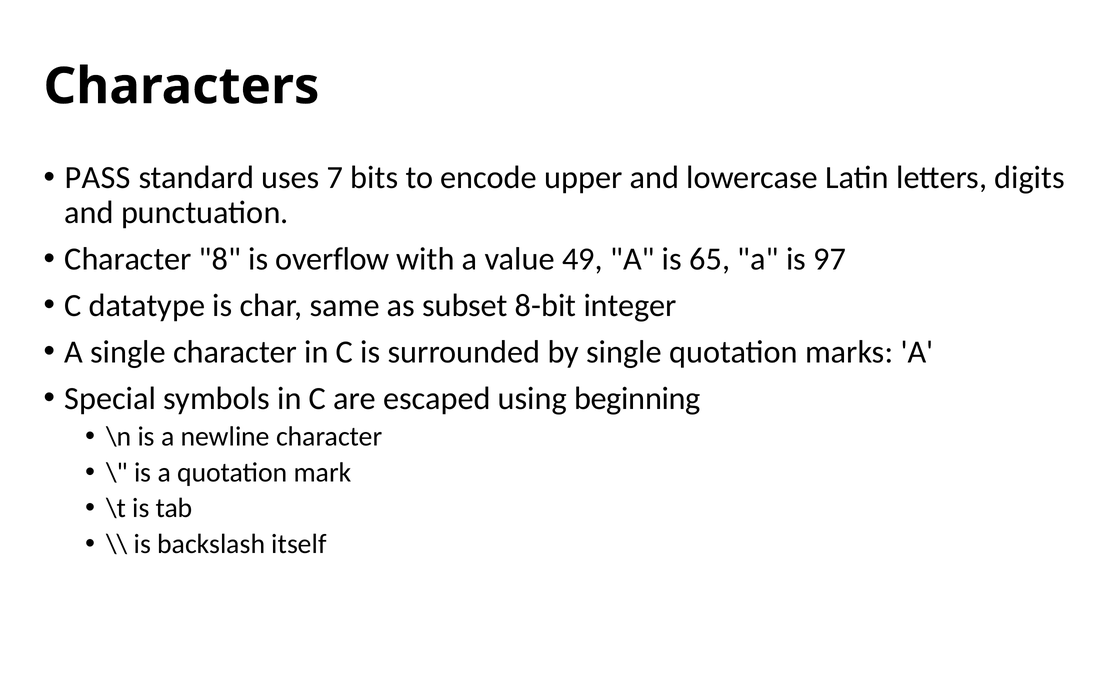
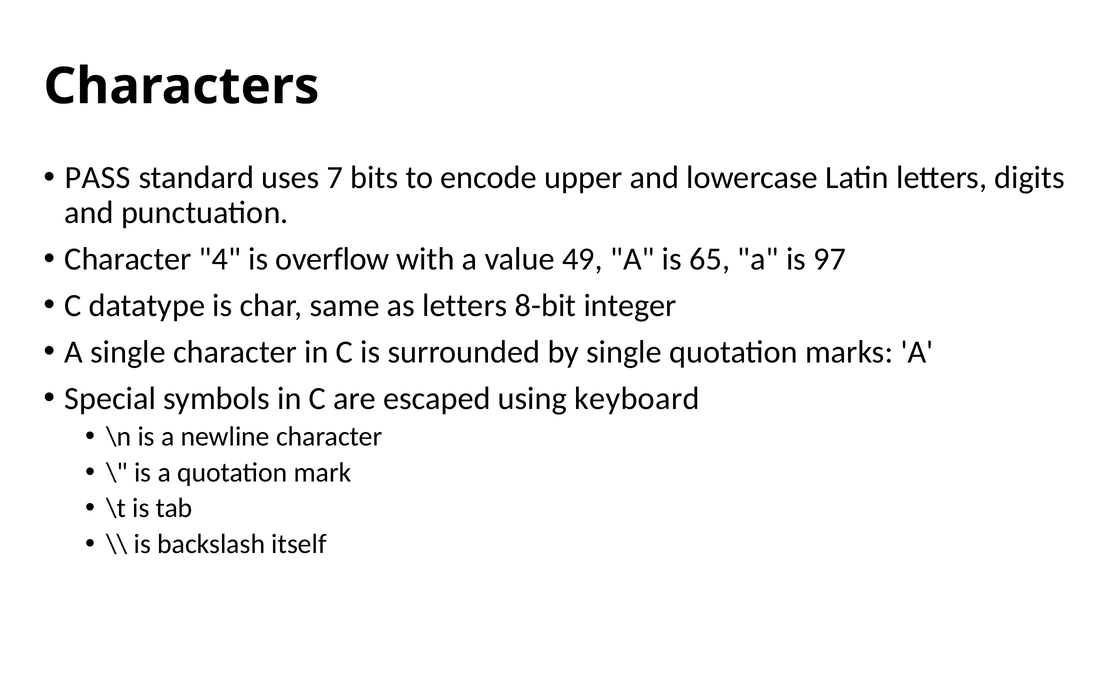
8: 8 -> 4 (220, 259)
as subset: subset -> letters (465, 306)
beginning: beginning -> keyboard (637, 399)
